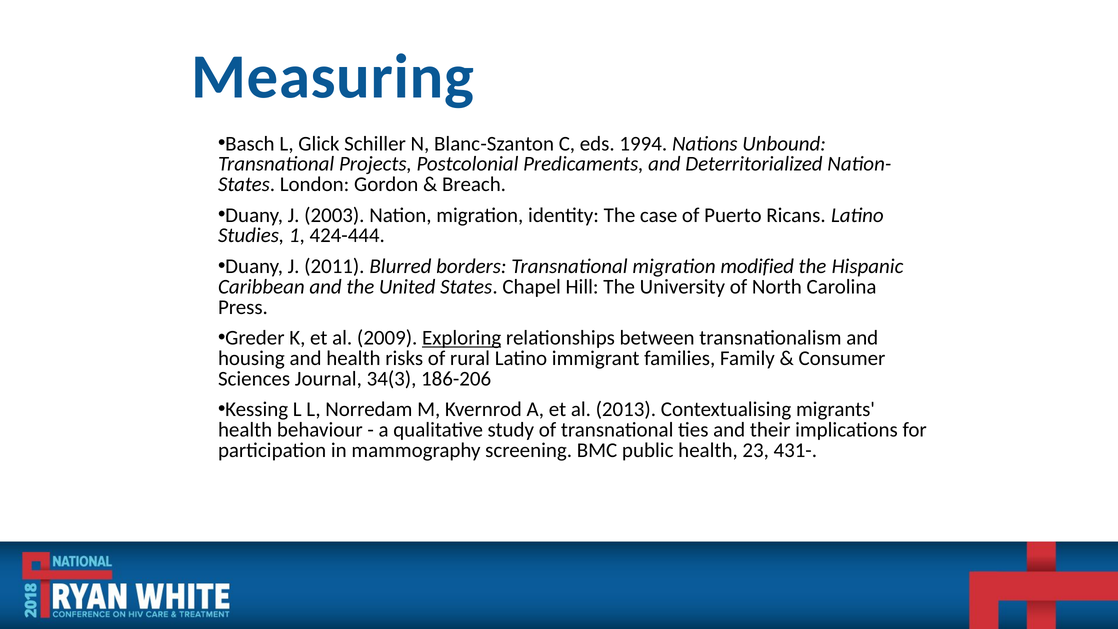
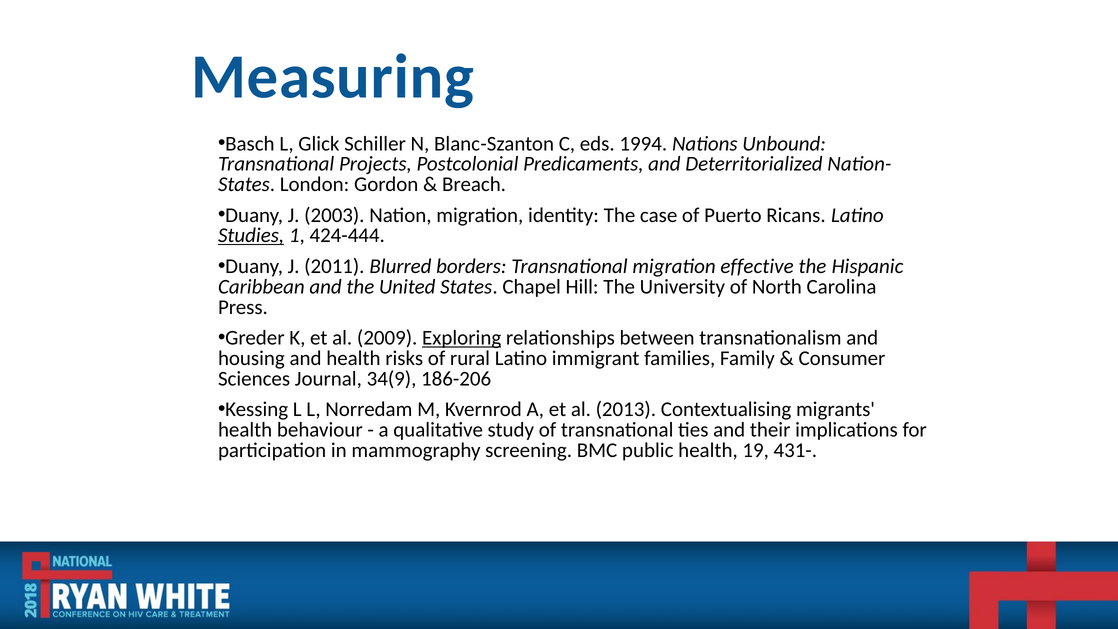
Studies underline: none -> present (251, 236)
modified: modified -> effective (757, 266)
34(3: 34(3 -> 34(9 (392, 379)
23: 23 -> 19 (756, 450)
